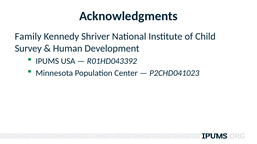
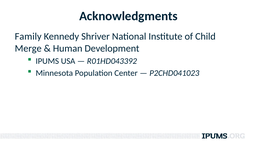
Survey: Survey -> Merge (28, 49)
